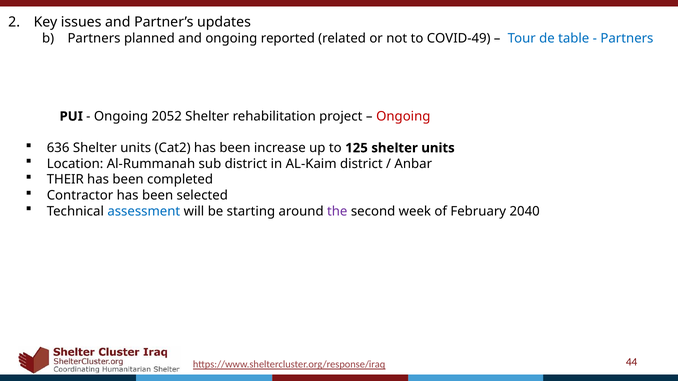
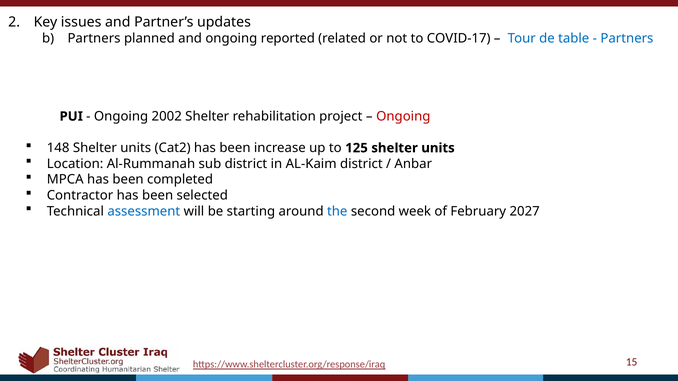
COVID-49: COVID-49 -> COVID-17 (459, 38)
2052: 2052 -> 2002 (167, 116)
636: 636 -> 148 (58, 148)
THEIR: THEIR -> MPCA (65, 180)
the colour: purple -> blue (337, 211)
2040: 2040 -> 2027 (525, 211)
44: 44 -> 15 (632, 363)
